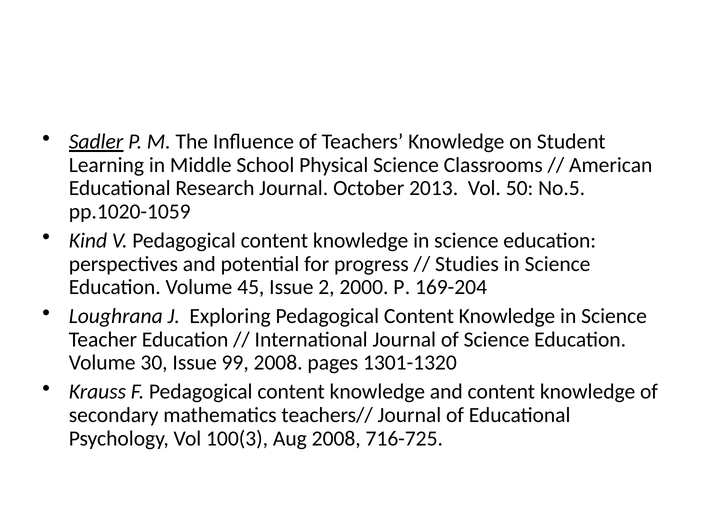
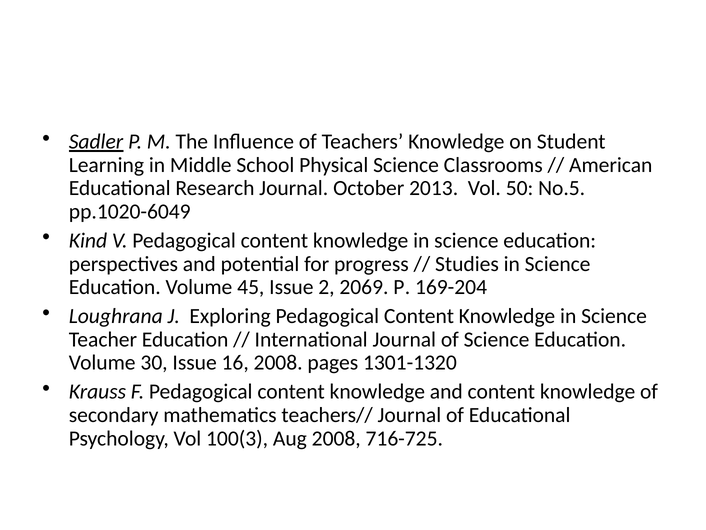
pp.1020-1059: pp.1020-1059 -> pp.1020-6049 (130, 211)
2000: 2000 -> 2069 (364, 287)
99: 99 -> 16 (235, 362)
